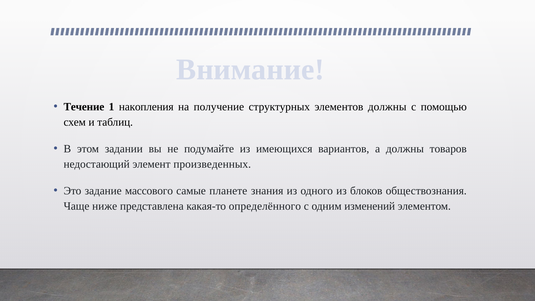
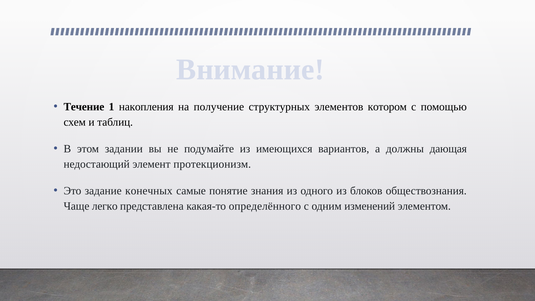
элементов должны: должны -> котором (387, 107)
товаров: товаров -> дающая (448, 149)
произведенных: произведенных -> протекционизм (212, 164)
массового: массового -> конечных (149, 191)
планете: планете -> понятие (228, 191)
ниже: ниже -> легко (105, 206)
